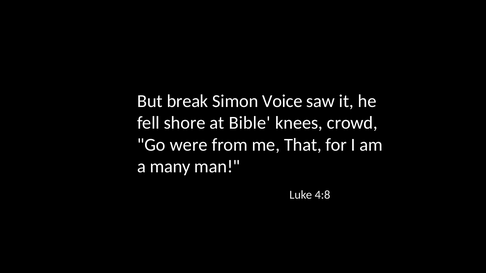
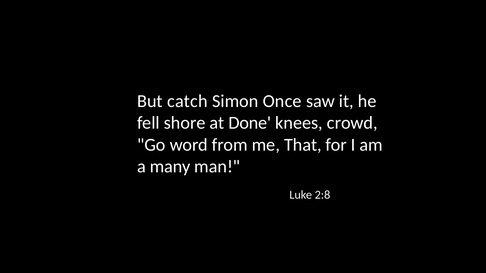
break: break -> catch (187, 101)
Voice: Voice -> Once (282, 101)
Bible: Bible -> Done (250, 123)
were: were -> word (189, 145)
4:8: 4:8 -> 2:8 (323, 195)
